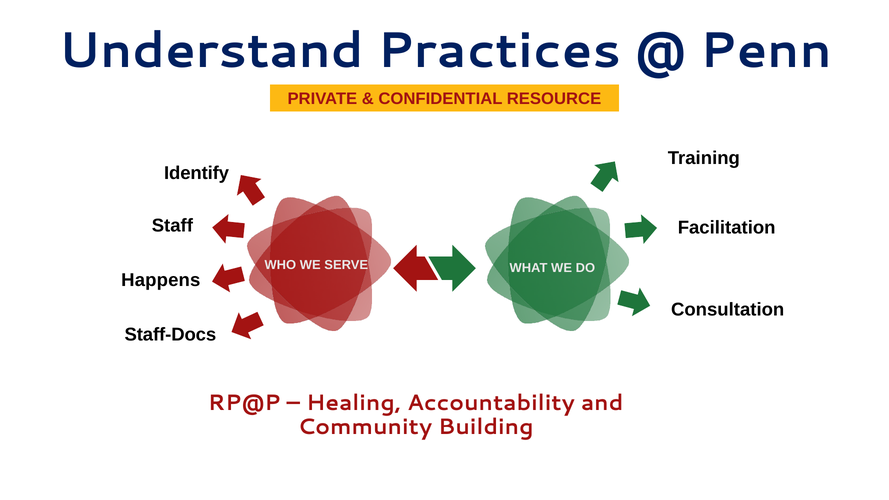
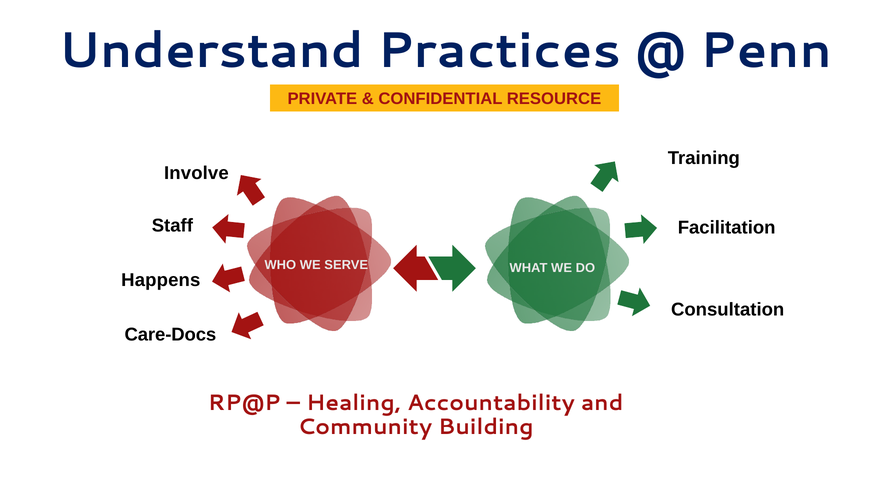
Identify: Identify -> Involve (196, 173)
Staff-Docs: Staff-Docs -> Care-Docs (170, 335)
